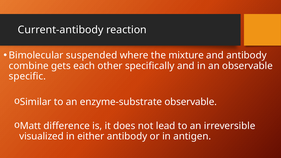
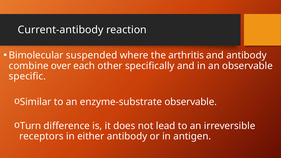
mixture: mixture -> arthritis (186, 55)
gets: gets -> over (61, 66)
Matt: Matt -> Turn (30, 126)
visualized: visualized -> receptors (41, 136)
